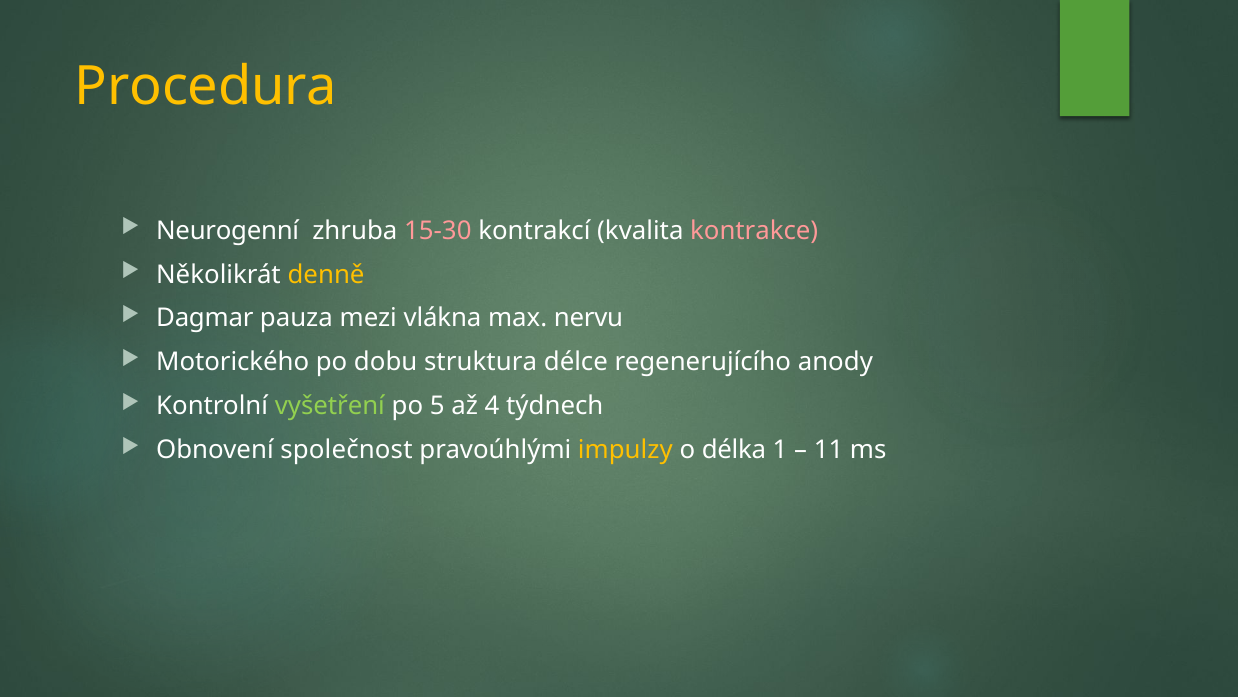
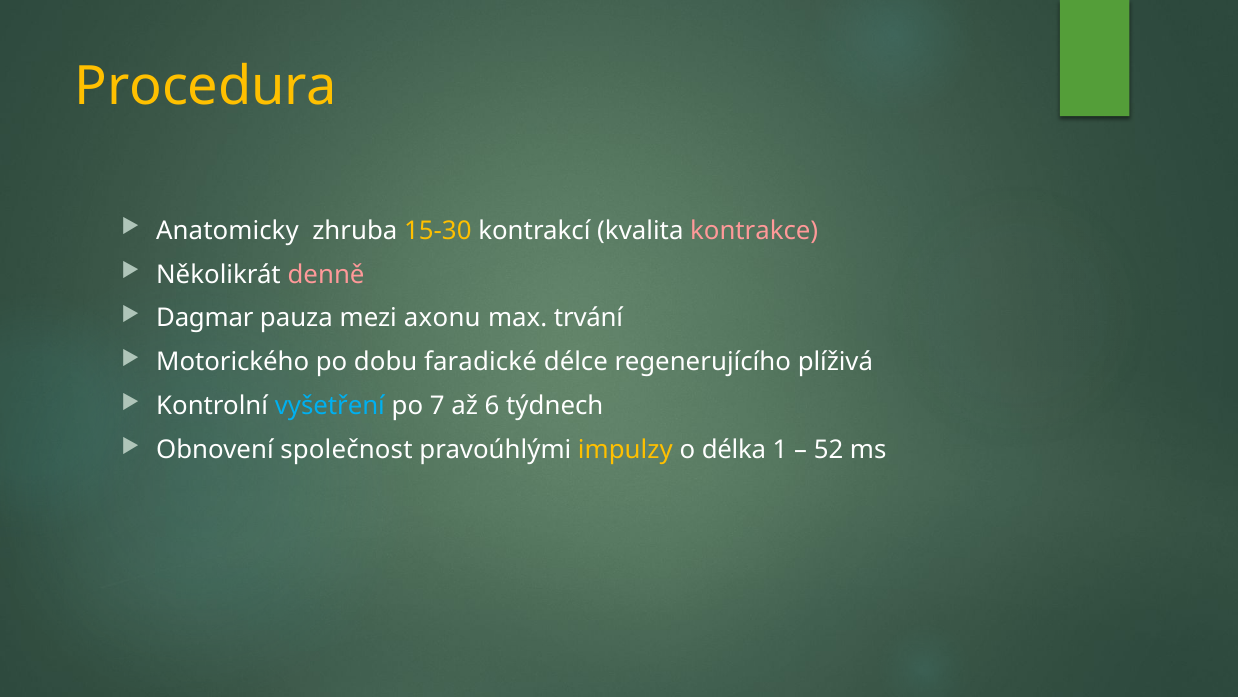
Neurogenní: Neurogenní -> Anatomicky (227, 230)
15-30 colour: pink -> yellow (438, 230)
denně colour: yellow -> pink (326, 274)
vlákna: vlákna -> axonu (442, 318)
nervu: nervu -> trvání (589, 318)
struktura: struktura -> faradické (480, 362)
anody: anody -> plíživá (835, 362)
vyšetření colour: light green -> light blue (330, 406)
5: 5 -> 7 (437, 406)
4: 4 -> 6 (492, 406)
11: 11 -> 52 (829, 450)
